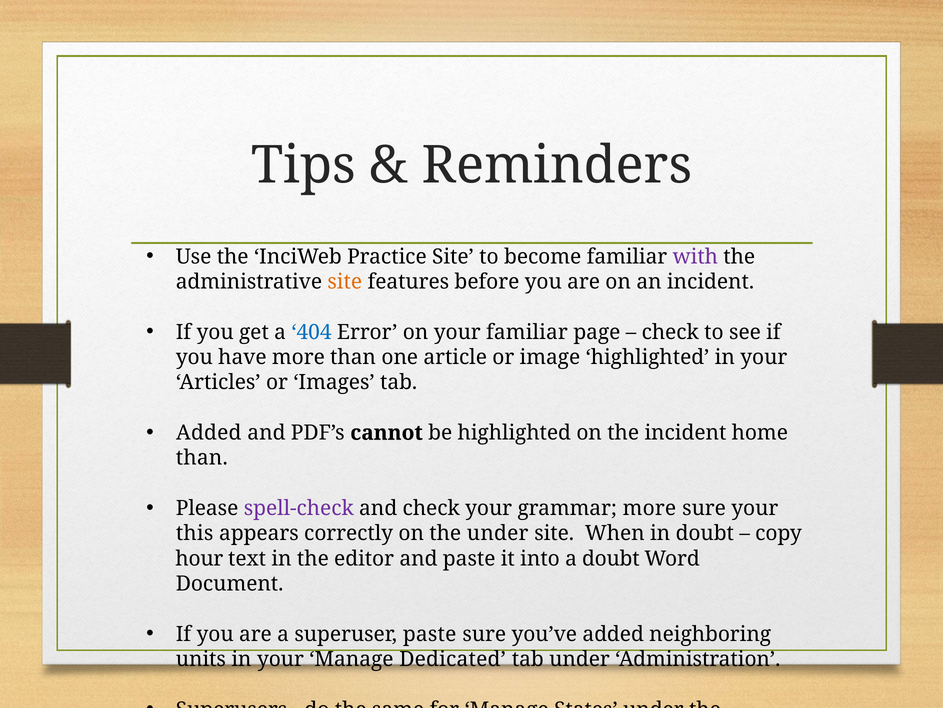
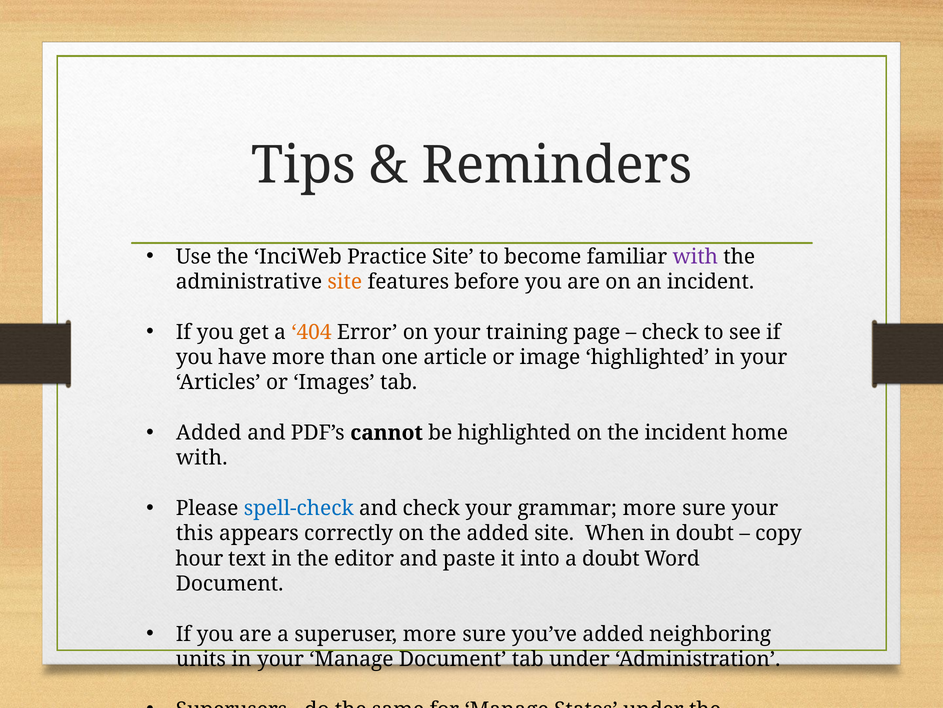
404 colour: blue -> orange (311, 332)
your familiar: familiar -> training (527, 332)
than: than -> with (202, 458)
spell-check colour: purple -> blue (299, 508)
the under: under -> added (498, 533)
superuser paste: paste -> more (430, 633)
Manage Dedicated: Dedicated -> Document (453, 659)
